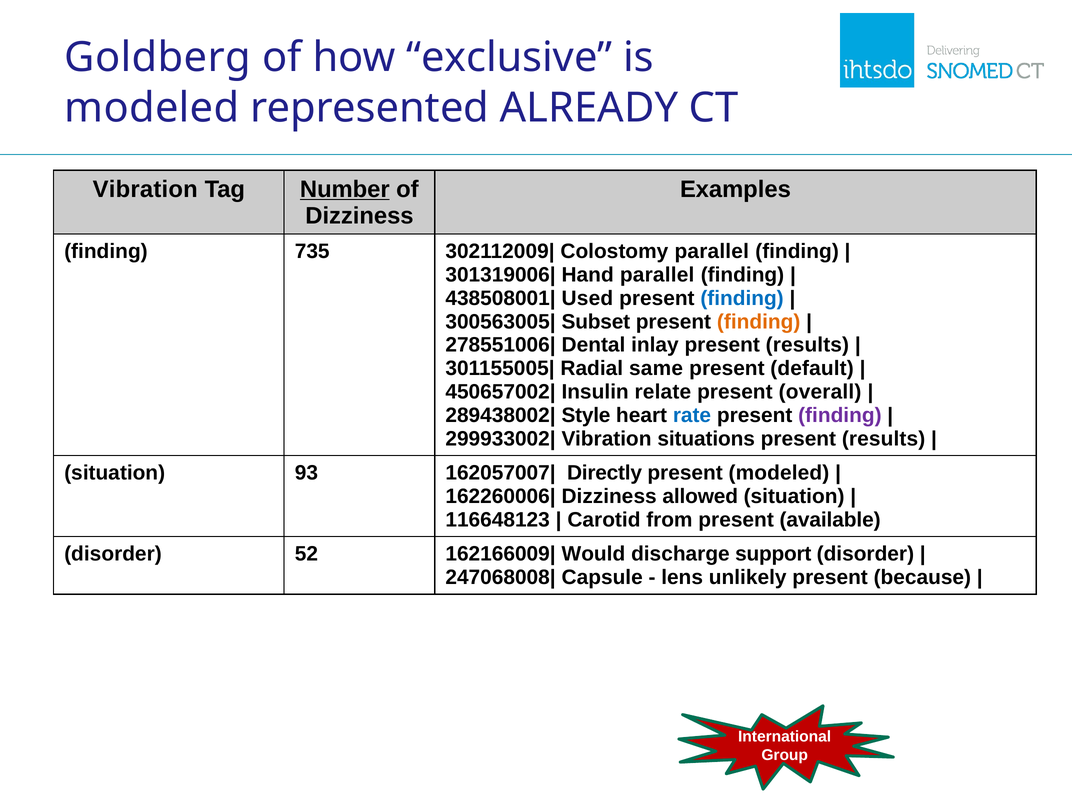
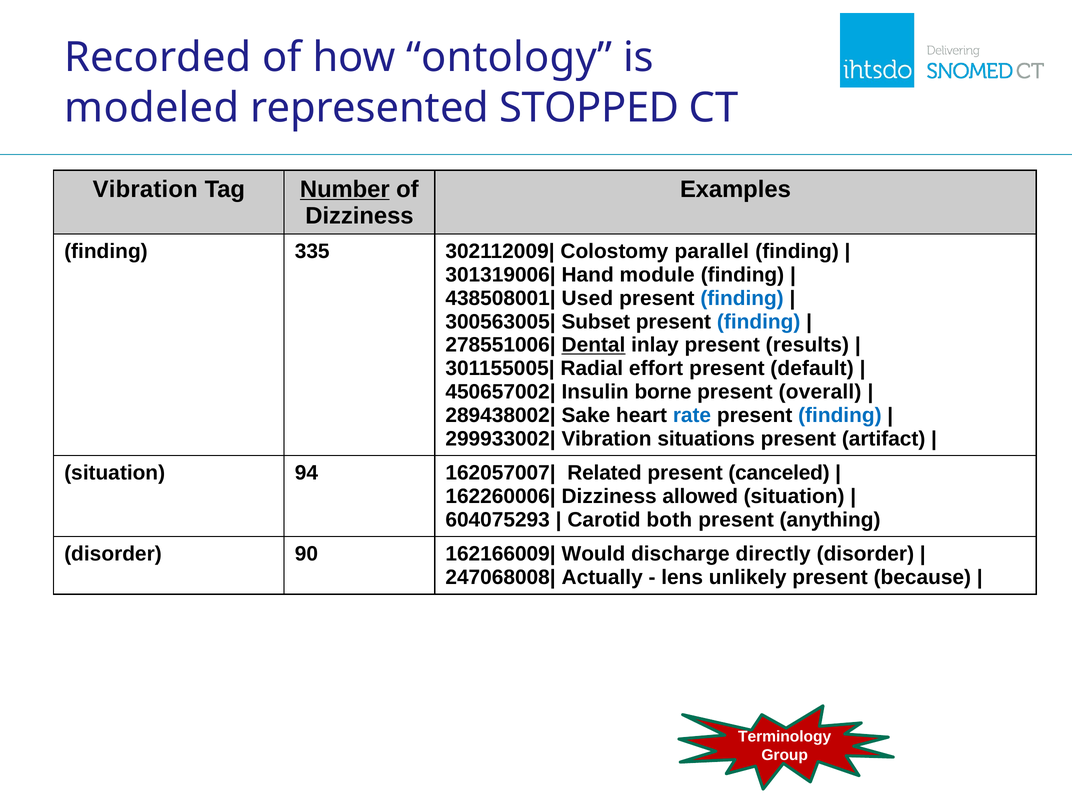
Goldberg: Goldberg -> Recorded (158, 58)
exclusive: exclusive -> ontology (509, 58)
ALREADY: ALREADY -> STOPPED (589, 108)
735: 735 -> 335 (312, 251)
Hand parallel: parallel -> module (657, 275)
finding colour: orange -> blue (759, 322)
Dental underline: none -> present (593, 345)
same: same -> effort (656, 369)
relate: relate -> borne (663, 392)
Style: Style -> Sake (586, 415)
finding colour: purple -> blue (840, 415)
results: results -> artifact (884, 439)
93: 93 -> 94 (306, 473)
Directly: Directly -> Related (604, 473)
present modeled: modeled -> canceled (779, 473)
116648123: 116648123 -> 604075293 (498, 520)
from: from -> both (669, 520)
available: available -> anything (830, 520)
52: 52 -> 90 (306, 554)
support: support -> directly (773, 554)
Capsule: Capsule -> Actually (602, 577)
International: International -> Terminology (785, 737)
